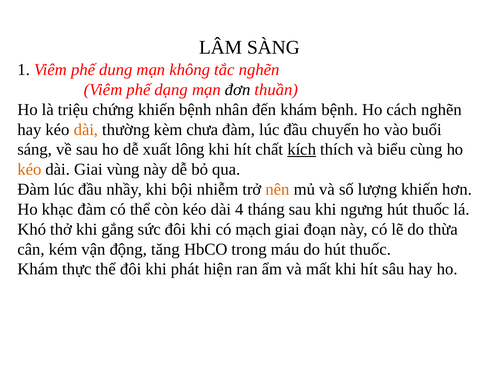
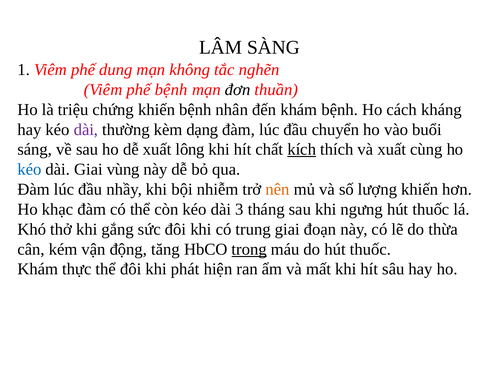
phế dạng: dạng -> bệnh (171, 90)
cách nghẽn: nghẽn -> kháng (441, 110)
dài colour: orange -> purple (86, 130)
chưa: chưa -> dạng (202, 130)
và biểu: biểu -> xuất (392, 150)
kéo colour: orange -> blue (29, 170)
4: 4 -> 3 (239, 209)
mạch: mạch -> trung (253, 229)
trong underline: none -> present (249, 249)
